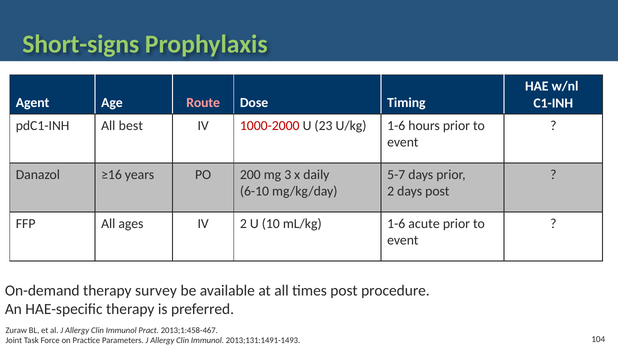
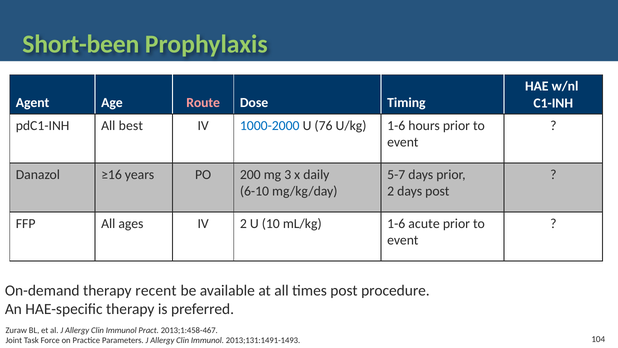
Short-signs: Short-signs -> Short-been (81, 44)
1000-2000 colour: red -> blue (270, 125)
23: 23 -> 76 (324, 125)
survey: survey -> recent (156, 290)
